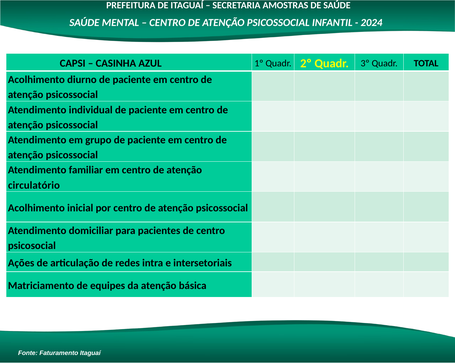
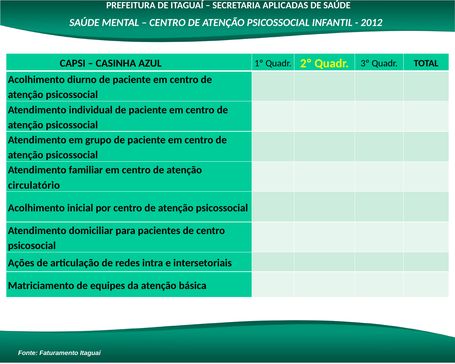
AMOSTRAS: AMOSTRAS -> APLICADAS (285, 5)
2024: 2024 -> 2012 (372, 23)
